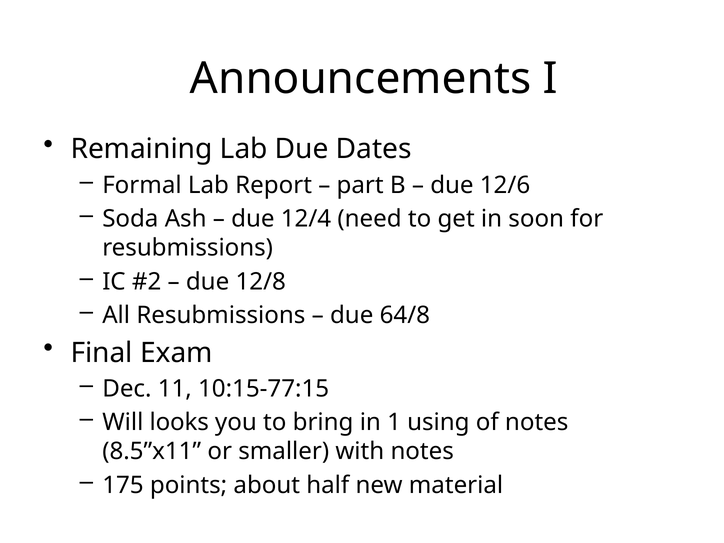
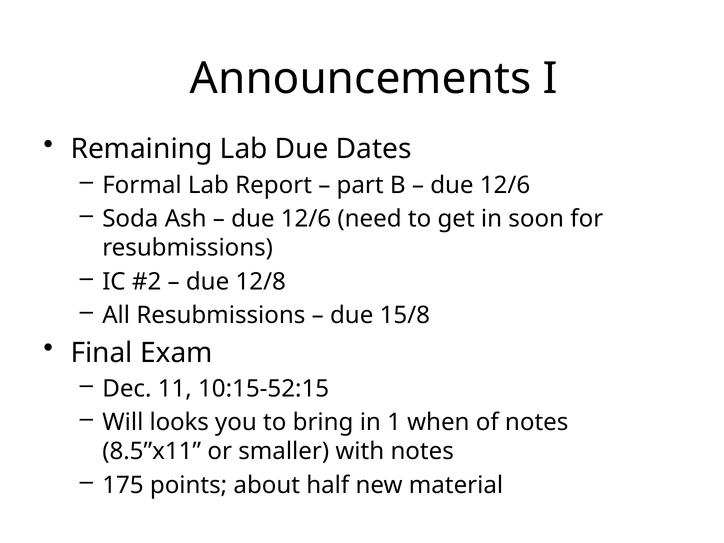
12/4: 12/4 -> 12/6 (306, 219)
64/8: 64/8 -> 15/8 (405, 315)
10:15-77:15: 10:15-77:15 -> 10:15-52:15 (264, 389)
using: using -> when (438, 422)
